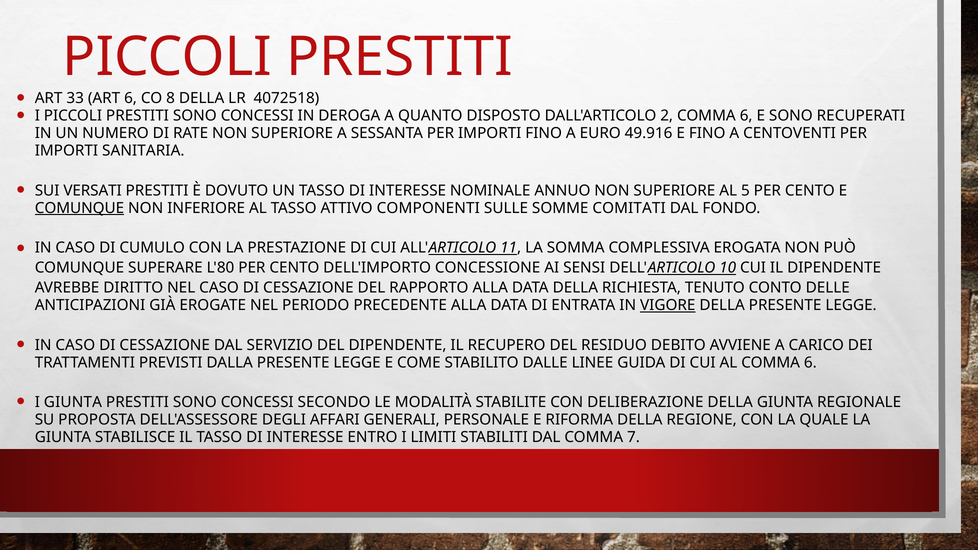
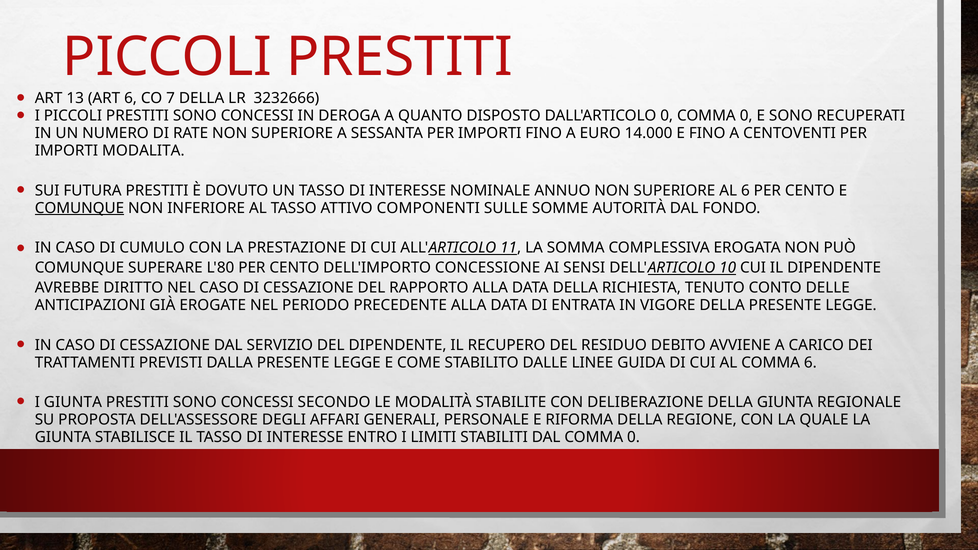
33: 33 -> 13 (75, 98)
8: 8 -> 7 (171, 98)
4072518: 4072518 -> 3232666 (286, 98)
DALL'ARTICOLO 2: 2 -> 0 (667, 116)
6: 6 -> 0 (746, 116)
49.916: 49.916 -> 14.000 (649, 133)
SANITARIA: SANITARIA -> MODALITA (143, 151)
VERSATI: VERSATI -> FUTURA (92, 191)
AL 5: 5 -> 6 (745, 191)
COMITATI: COMITATI -> AUTORITÀ (629, 208)
VIGORE underline: present -> none (668, 305)
DAL COMMA 7: 7 -> 0 (633, 437)
